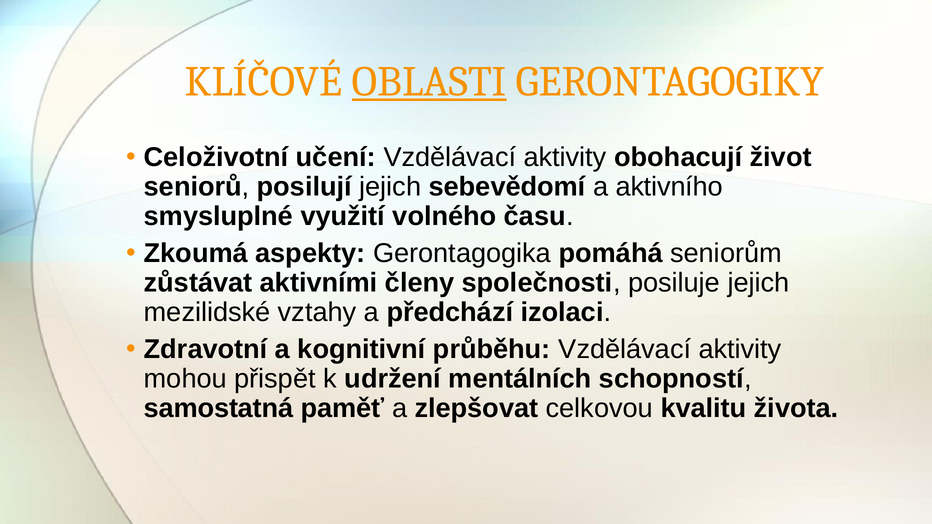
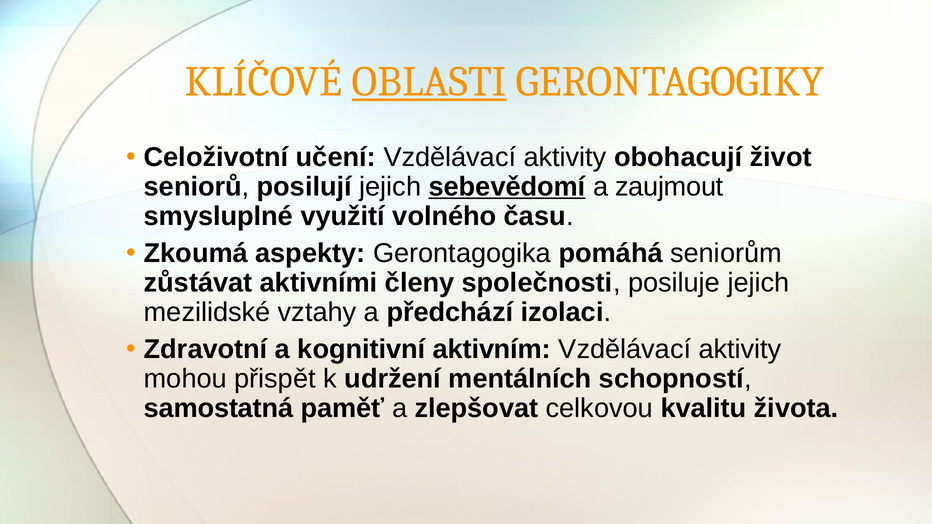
sebevědomí underline: none -> present (507, 187)
aktivního: aktivního -> zaujmout (669, 187)
průběhu: průběhu -> aktivním (492, 350)
